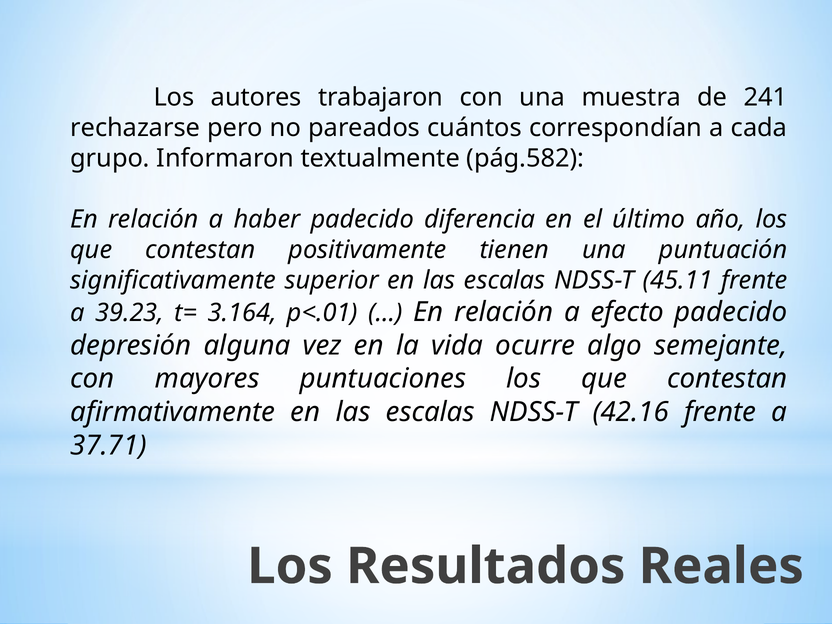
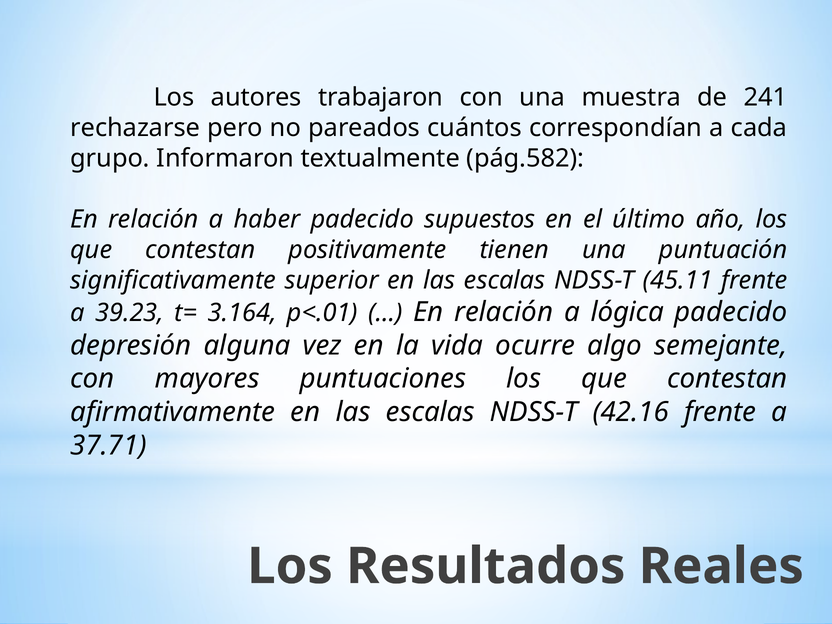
diferencia: diferencia -> supuestos (480, 219)
efecto: efecto -> lógica (627, 312)
